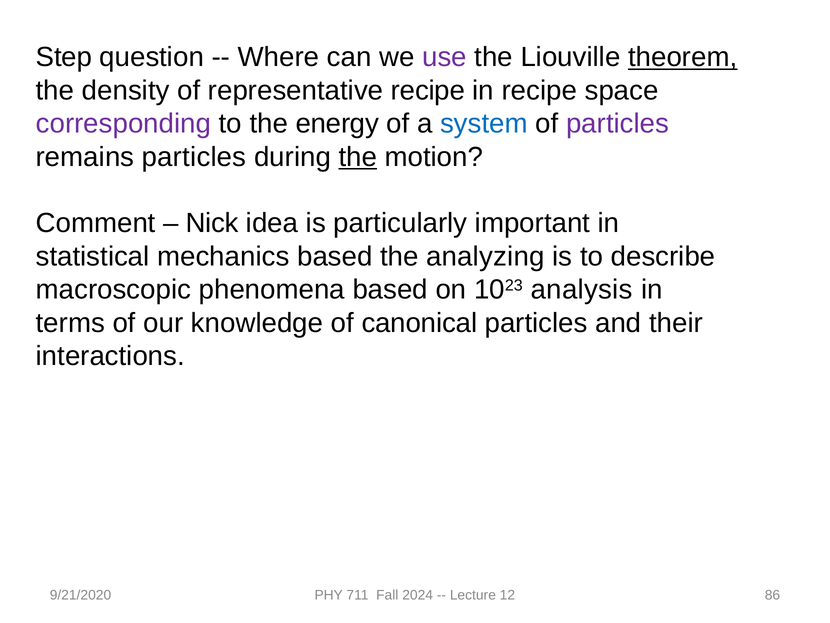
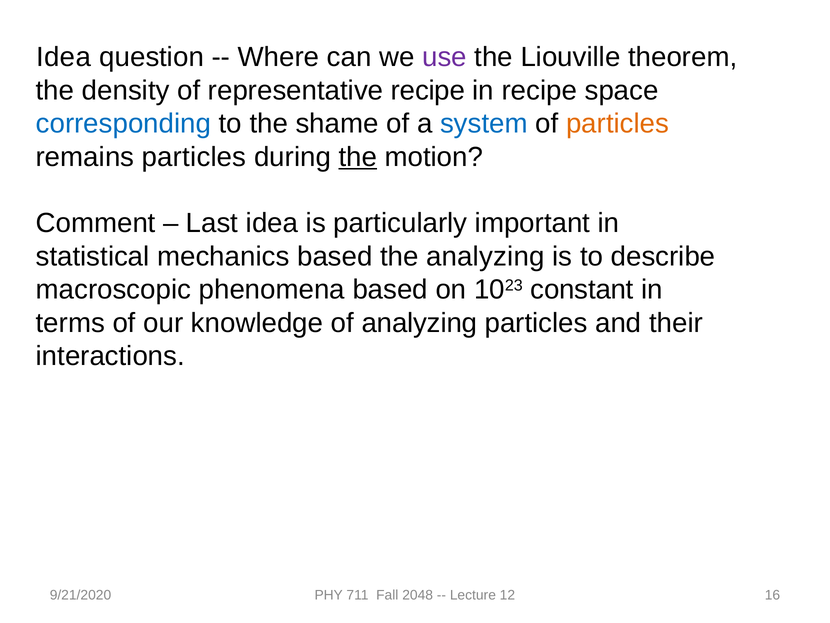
Step: Step -> Idea (64, 57)
theorem underline: present -> none (683, 57)
corresponding colour: purple -> blue (123, 124)
energy: energy -> shame (337, 124)
particles colour: purple -> orange (618, 124)
Nick: Nick -> Last (212, 223)
analysis: analysis -> constant (582, 290)
of canonical: canonical -> analyzing (419, 323)
2024: 2024 -> 2048 (418, 594)
86: 86 -> 16 (773, 594)
